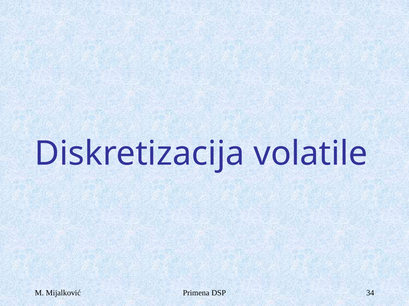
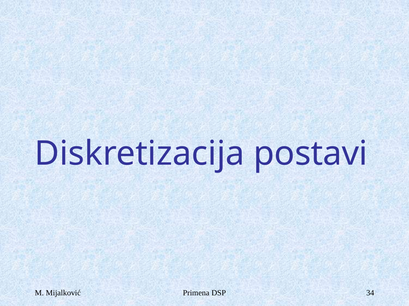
volatile: volatile -> postavi (311, 154)
